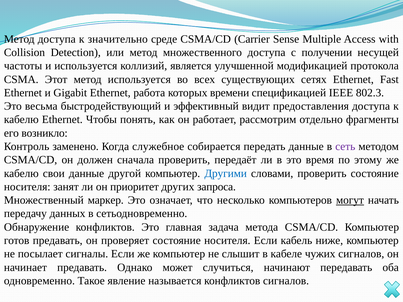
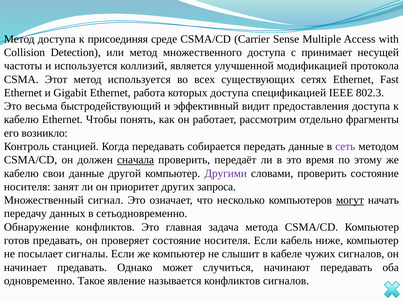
значительно: значительно -> присоединяя (118, 39)
получении: получении -> принимает (327, 53)
которых времени: времени -> доступа (230, 93)
заменено: заменено -> станцией (76, 147)
Когда служебное: служебное -> передавать (158, 147)
сначала underline: none -> present (136, 160)
Другими colour: blue -> purple (226, 173)
маркер: маркер -> сигнал (106, 200)
